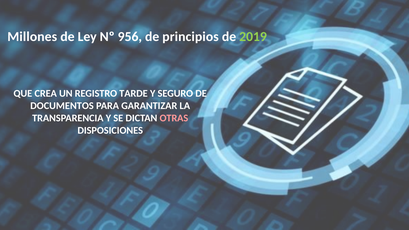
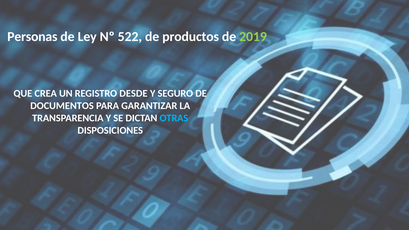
Millones: Millones -> Personas (32, 37)
956: 956 -> 522 (130, 37)
principios: principios -> productos (191, 37)
TARDE: TARDE -> DESDE (133, 94)
OTRAS colour: pink -> light blue (174, 118)
